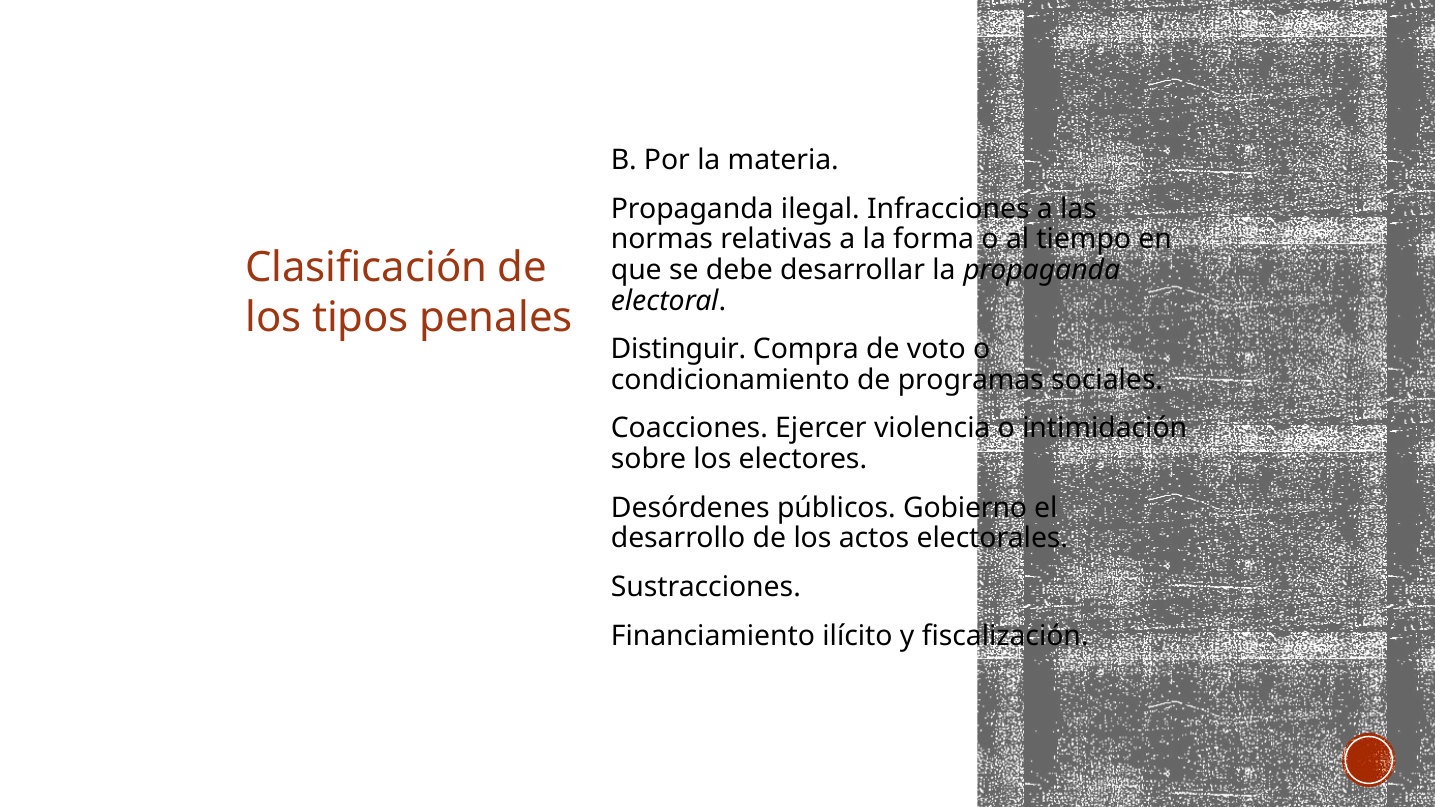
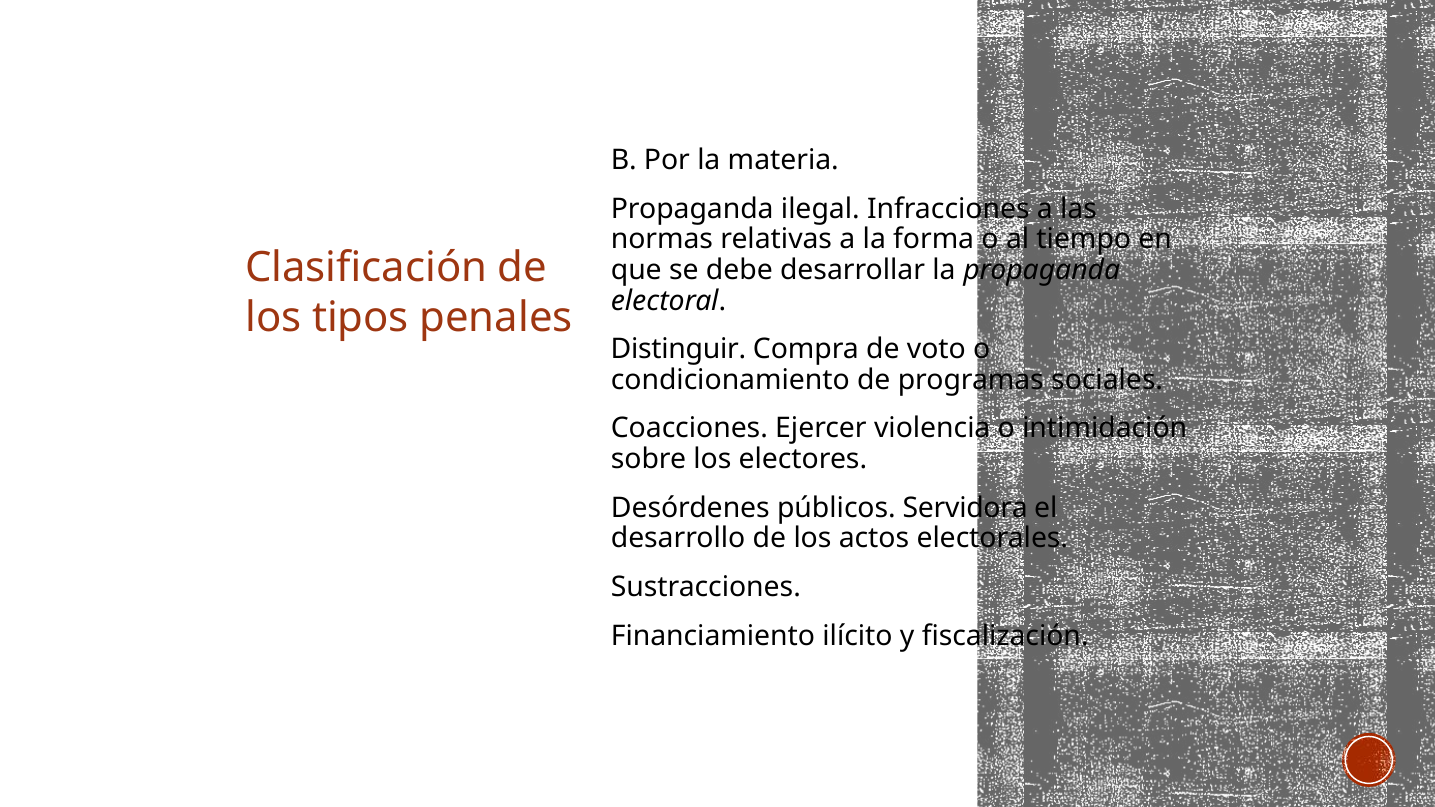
Gobierno: Gobierno -> Servidora (965, 508)
